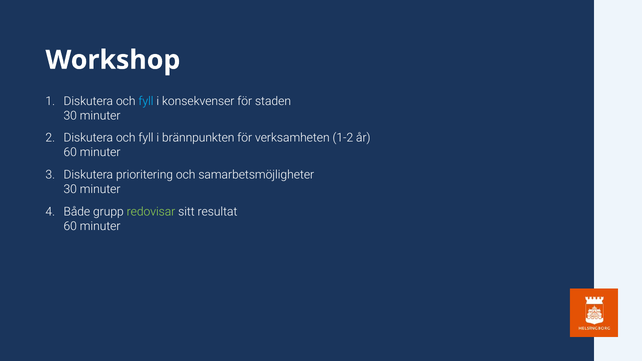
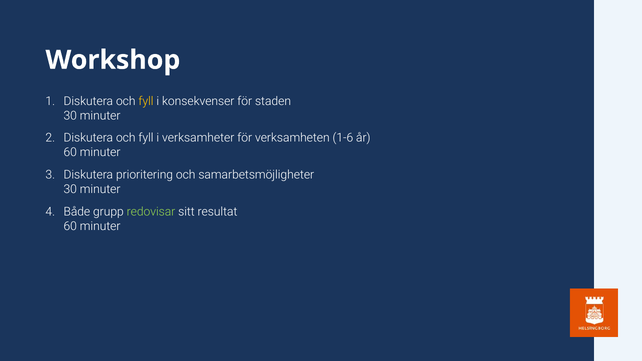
fyll colour: light blue -> yellow (146, 101)
brännpunkten: brännpunkten -> verksamheter (198, 138)
1-2: 1-2 -> 1-6 (343, 138)
